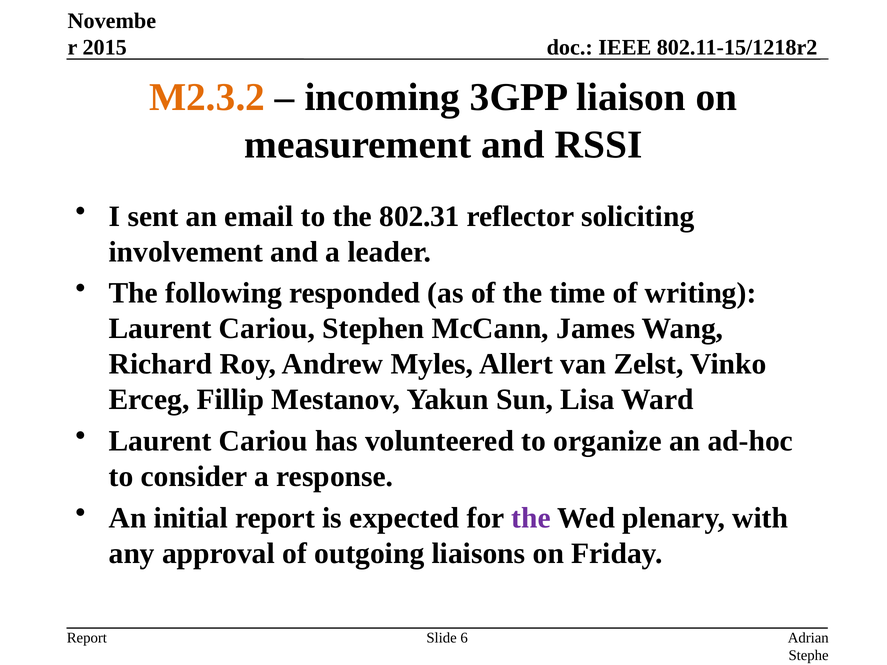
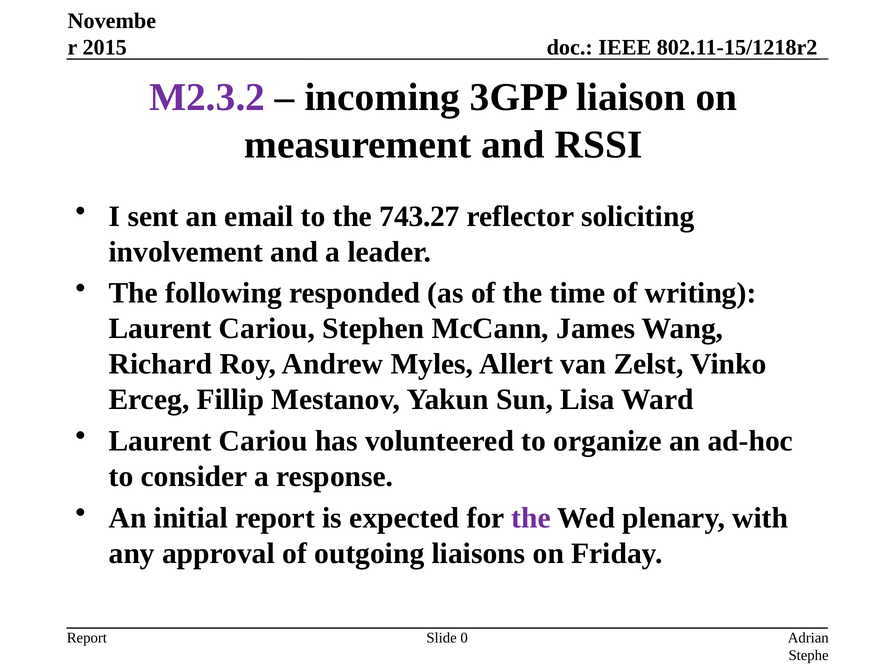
M2.3.2 colour: orange -> purple (207, 97)
802.31: 802.31 -> 743.27 (419, 216)
6: 6 -> 0 (464, 638)
